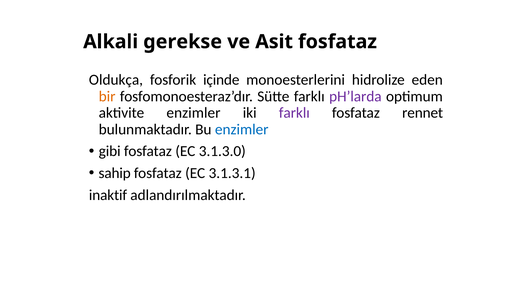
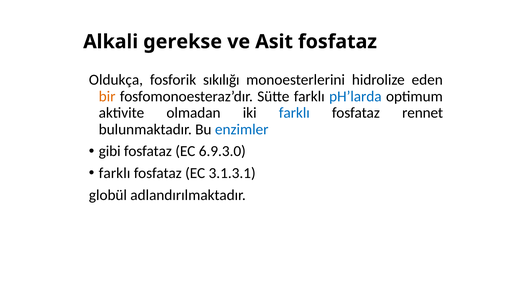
içinde: içinde -> sıkılığı (221, 80)
pH’larda colour: purple -> blue (355, 96)
aktivite enzimler: enzimler -> olmadan (194, 113)
farklı colour: purple -> blue (294, 113)
3.1.3.0: 3.1.3.0 -> 6.9.3.0 (222, 151)
sahip: sahip -> farklı (115, 173)
inaktif: inaktif -> globül (108, 195)
